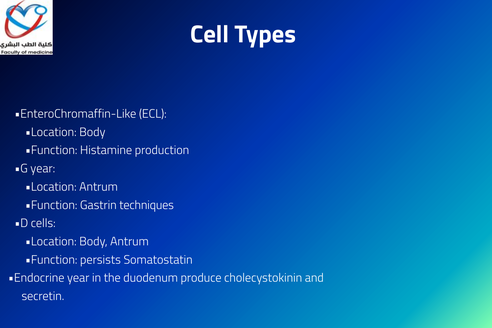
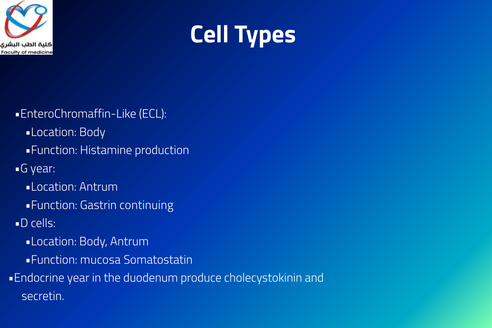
techniques: techniques -> continuing (146, 205)
persists: persists -> mucosa (100, 260)
